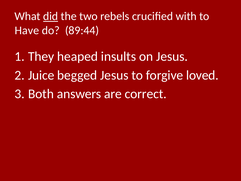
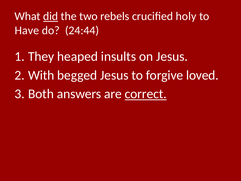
with: with -> holy (186, 16)
89:44: 89:44 -> 24:44 (82, 30)
Juice: Juice -> With (41, 75)
correct underline: none -> present (146, 94)
